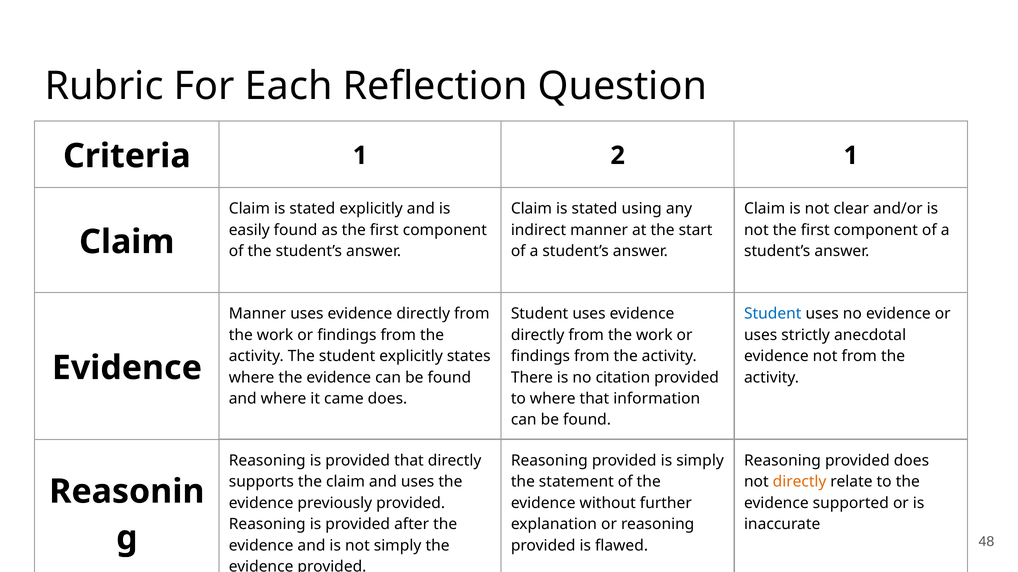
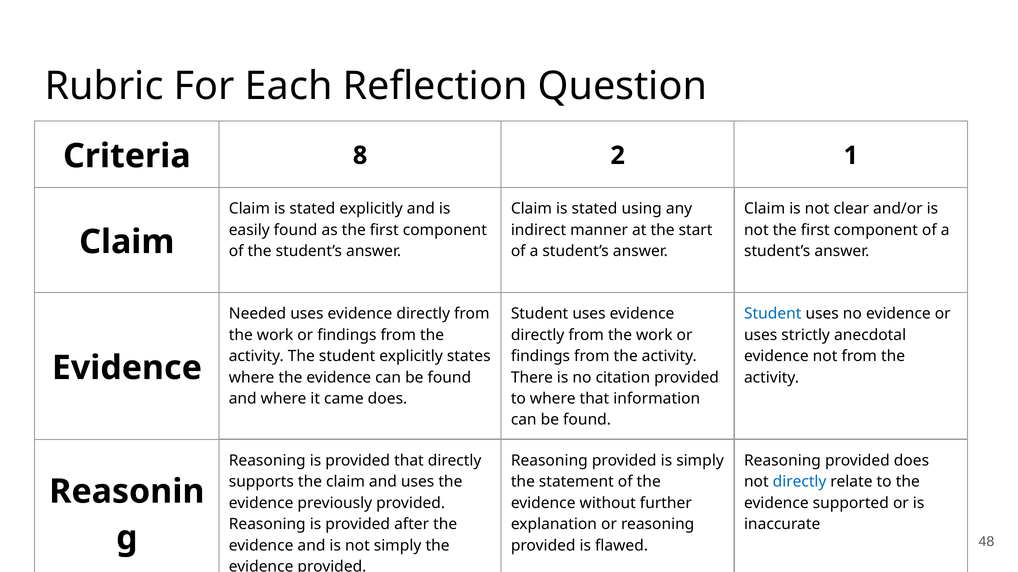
Criteria 1: 1 -> 8 (360, 156)
Manner: Manner -> Needed (257, 314)
directly colour: orange -> blue (800, 482)
